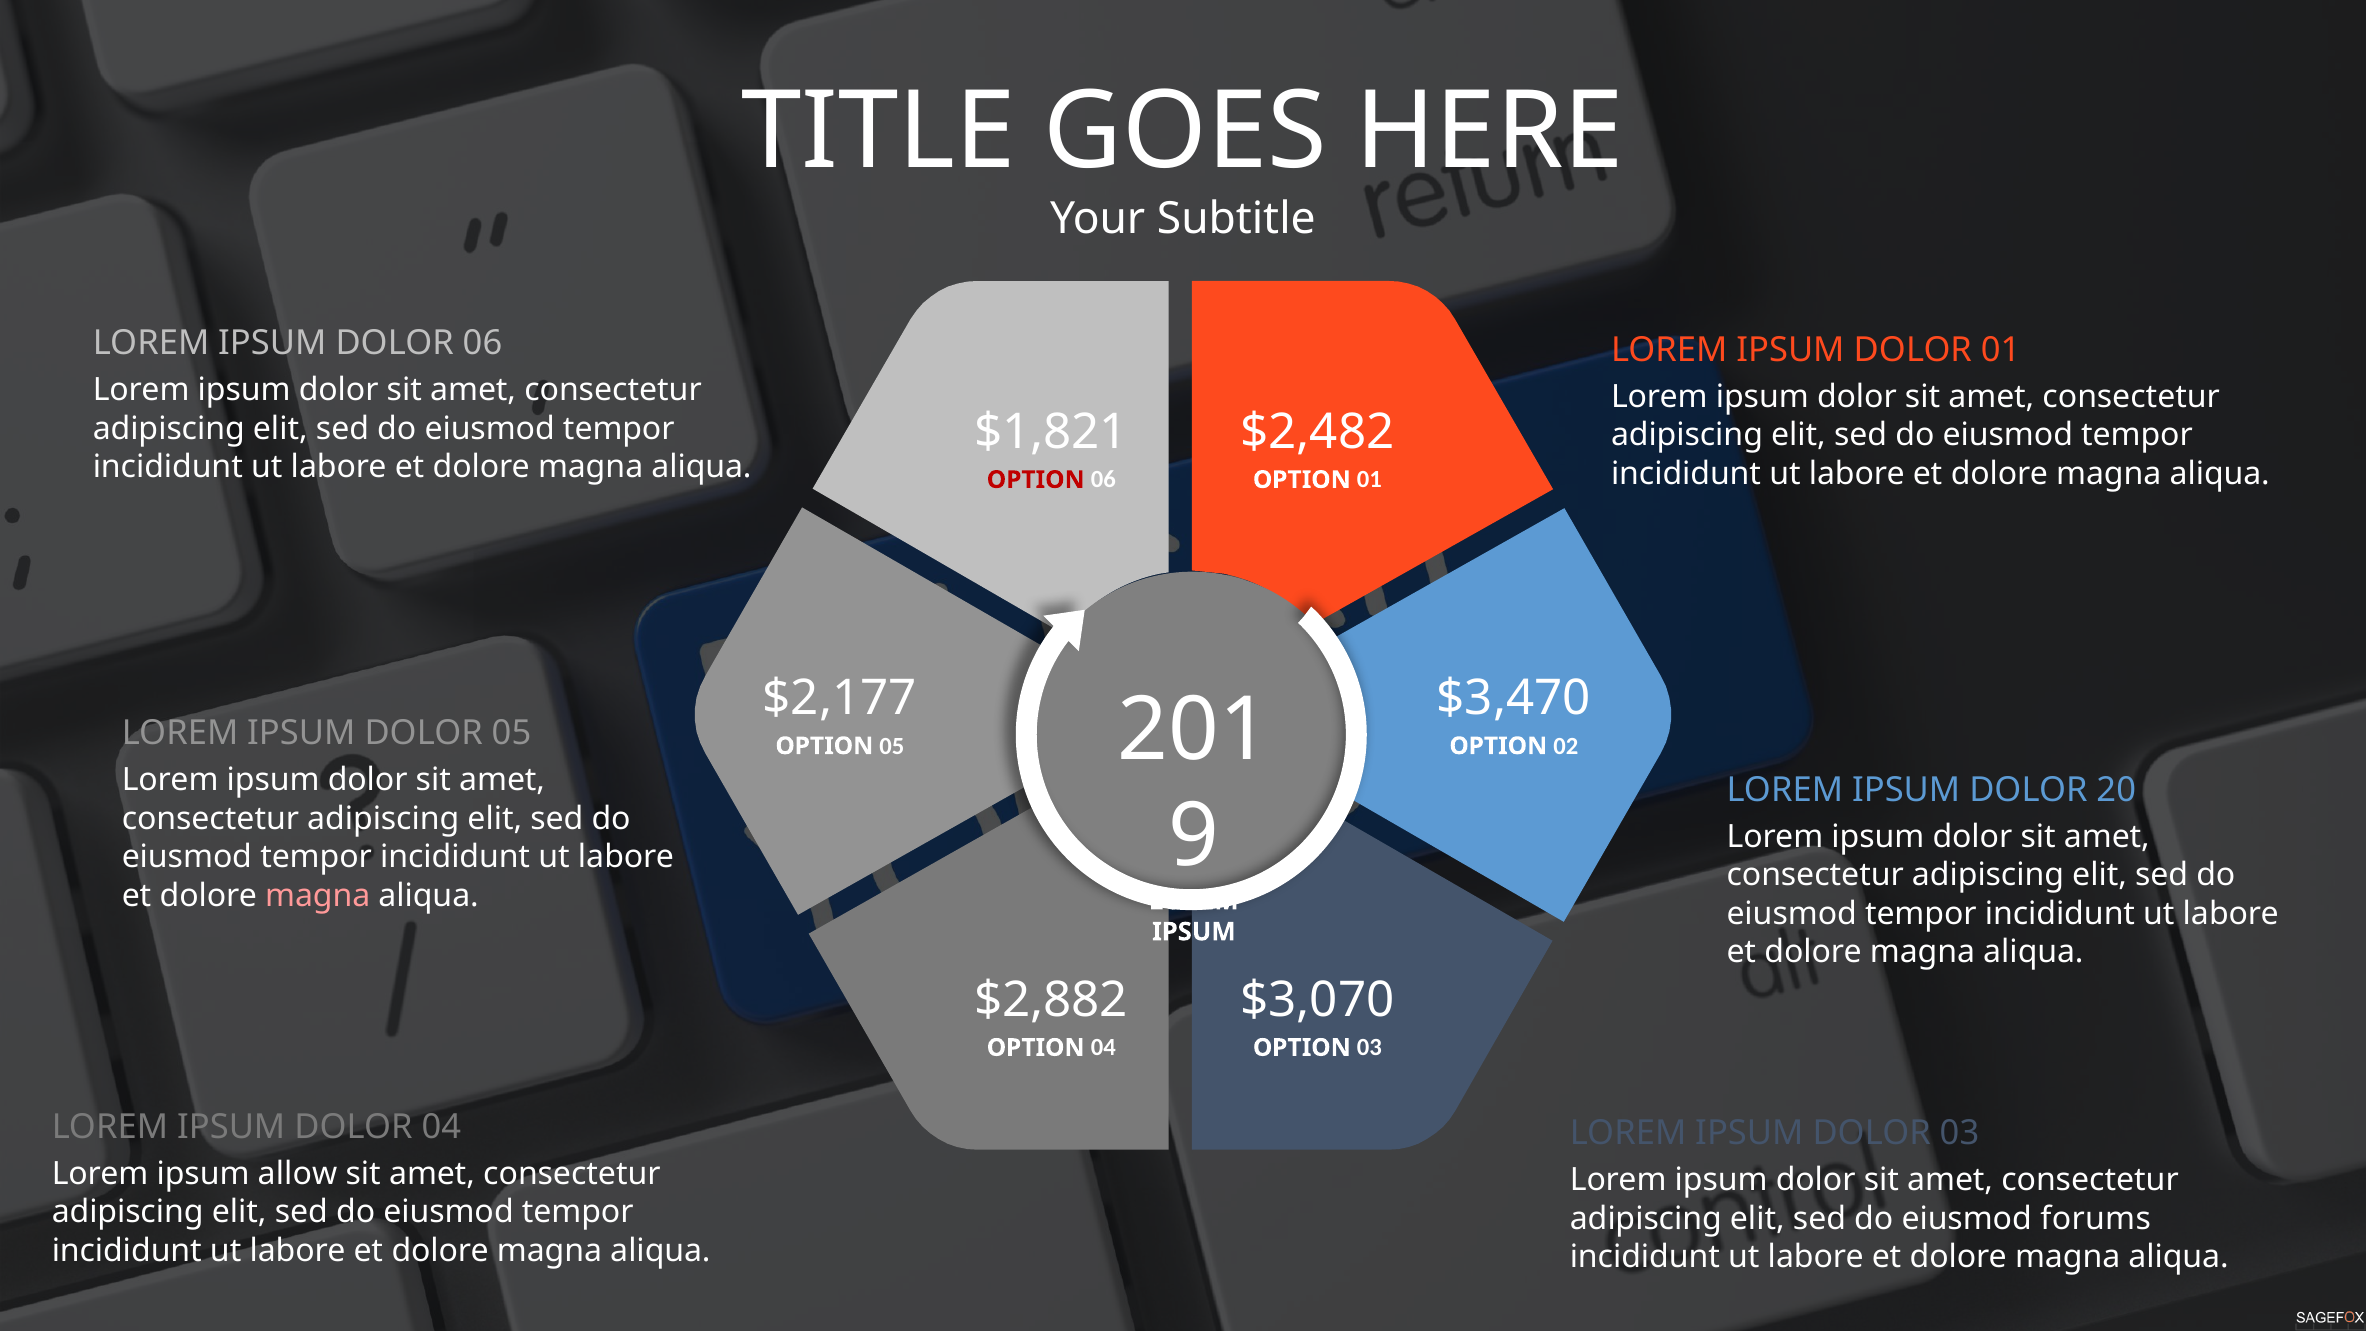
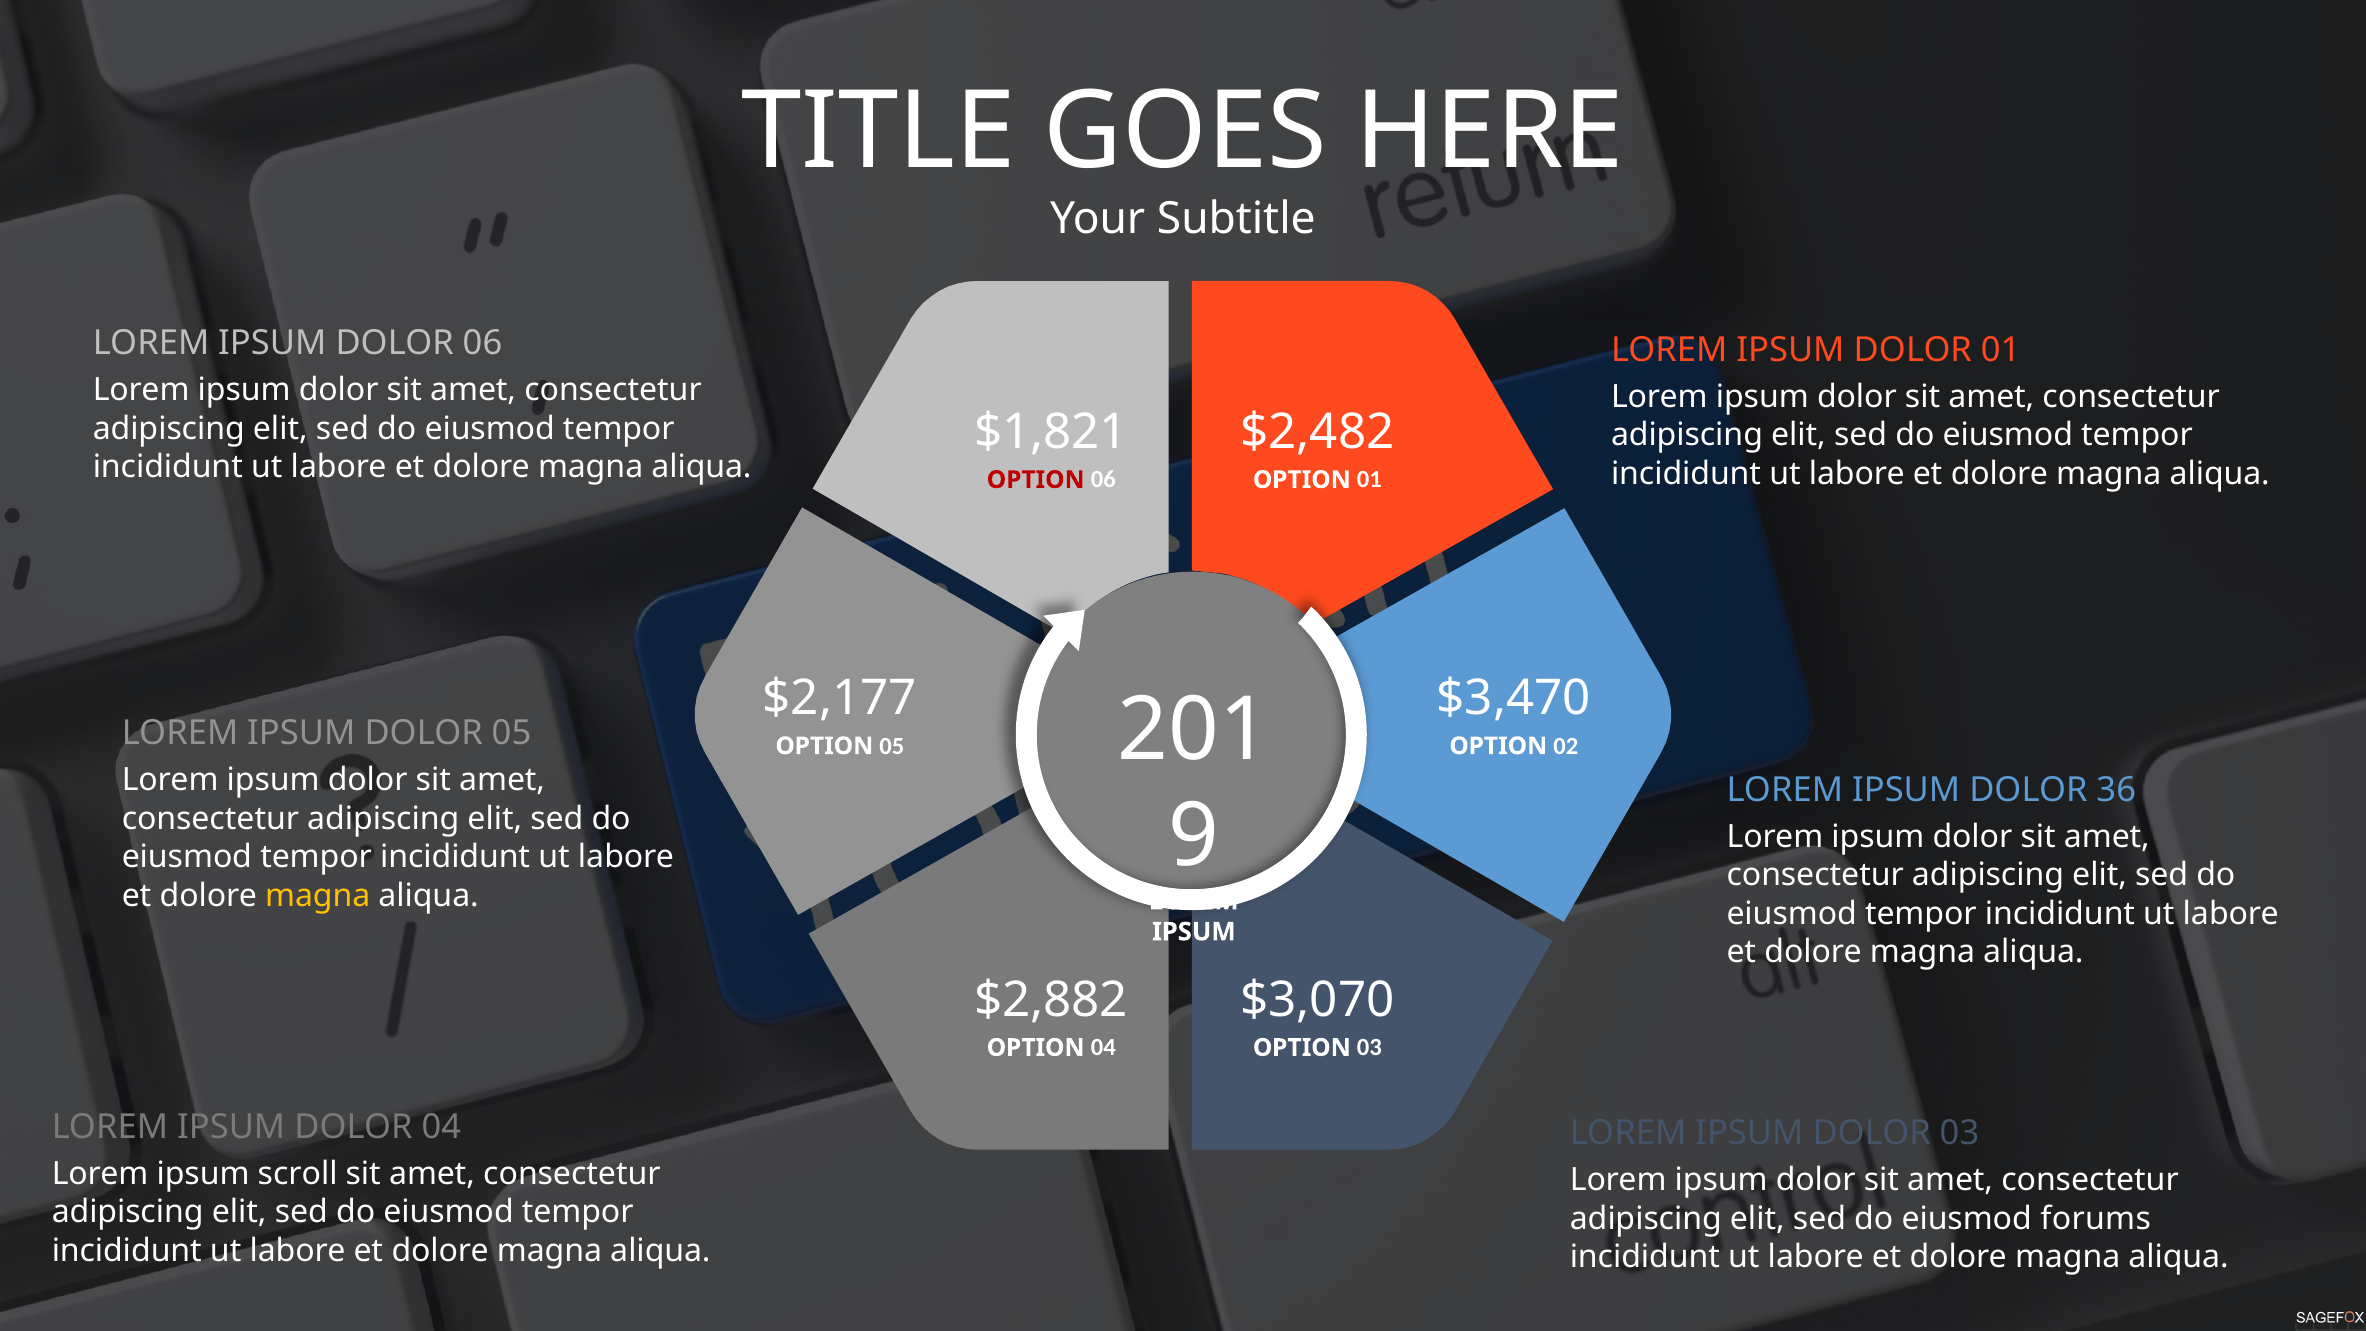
20: 20 -> 36 (2116, 790)
magna colour: pink -> yellow (318, 895)
allow: allow -> scroll (298, 1173)
